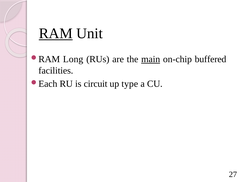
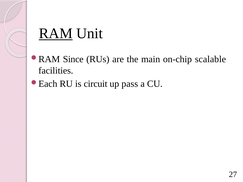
Long: Long -> Since (73, 59)
main underline: present -> none (151, 59)
buffered: buffered -> scalable (210, 59)
type: type -> pass (130, 84)
